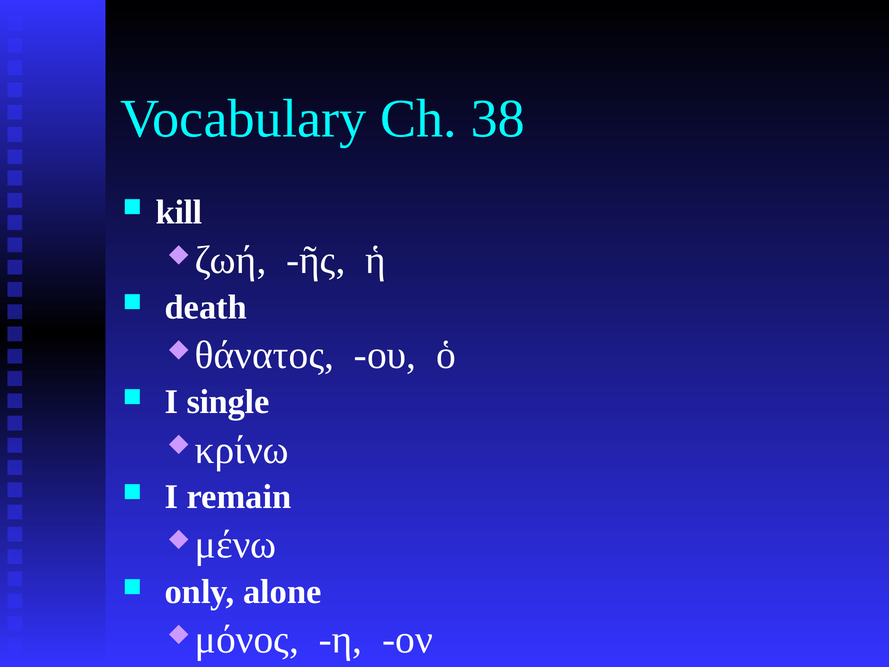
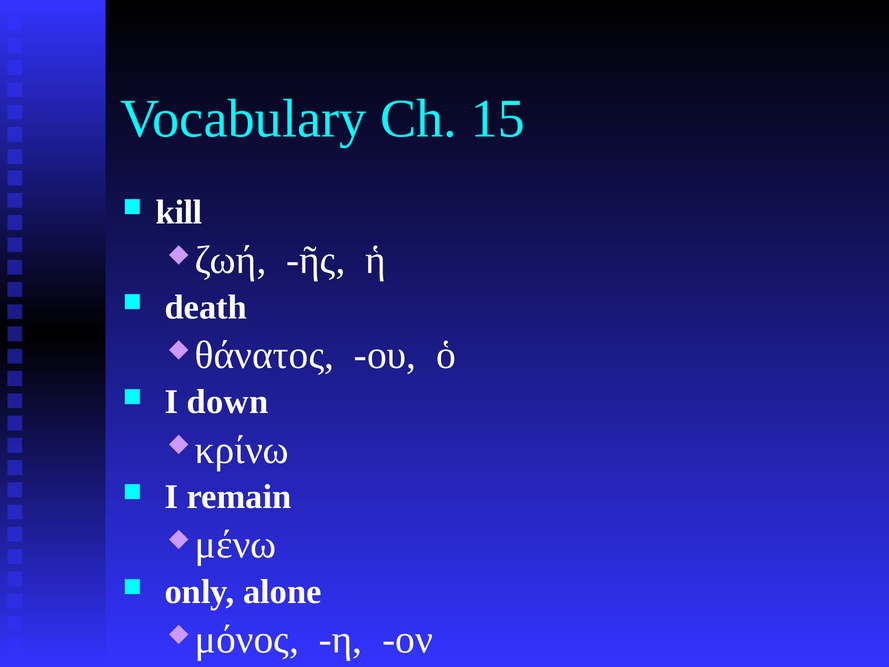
38: 38 -> 15 (498, 119)
single: single -> down (228, 402)
